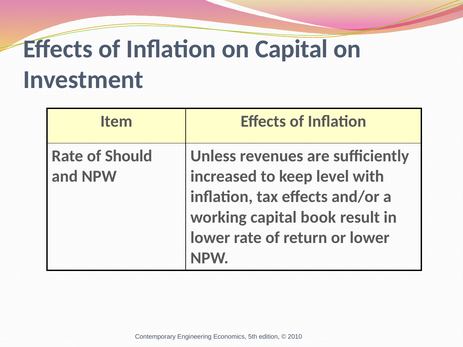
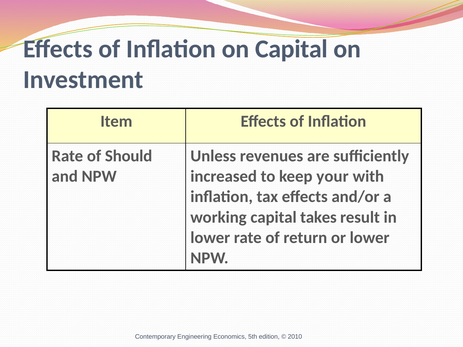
level: level -> your (333, 176)
book: book -> takes (318, 217)
